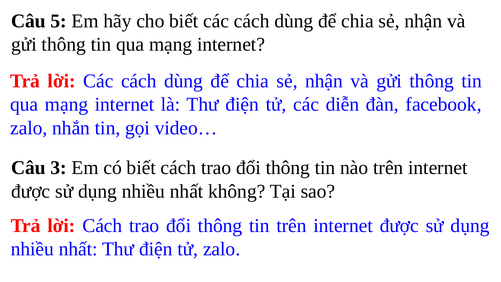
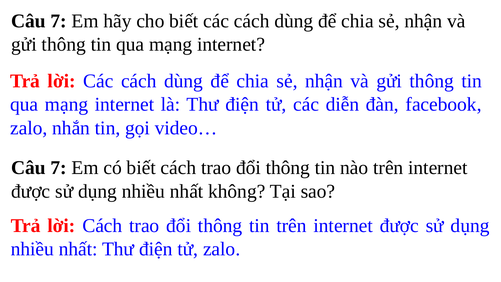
5: 5 -> 7 (59, 21)
3: 3 -> 7 (59, 168)
